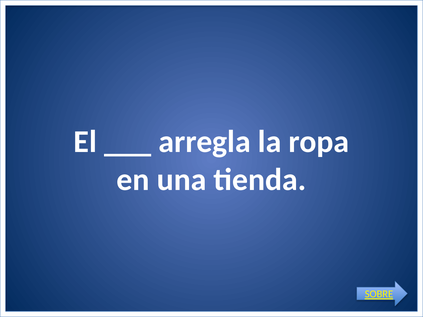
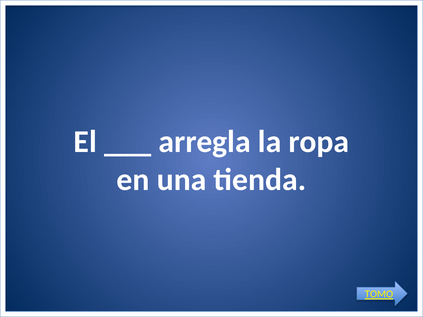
SOBRE: SOBRE -> TOMO (379, 294)
